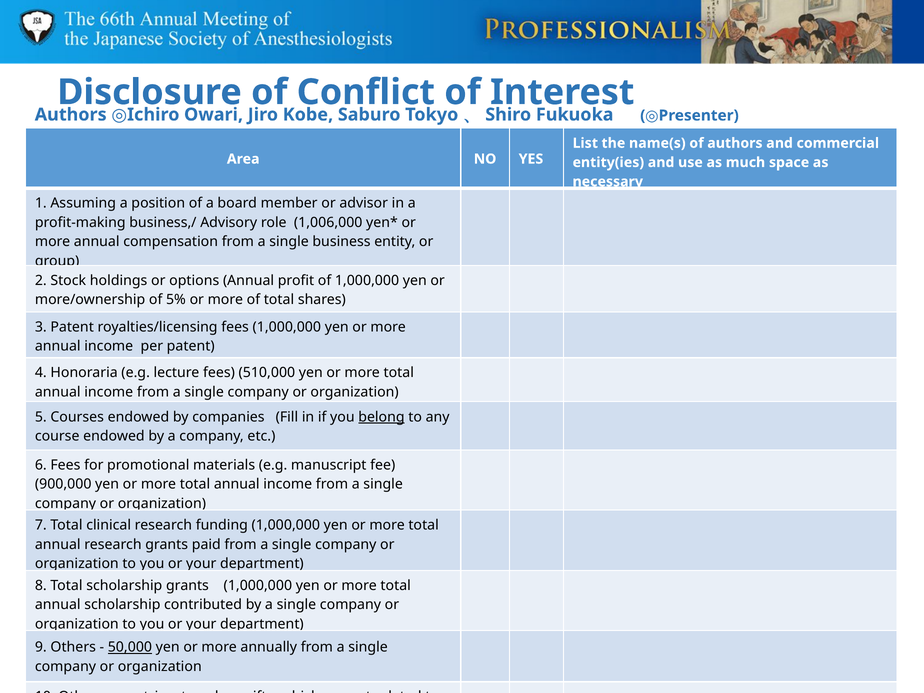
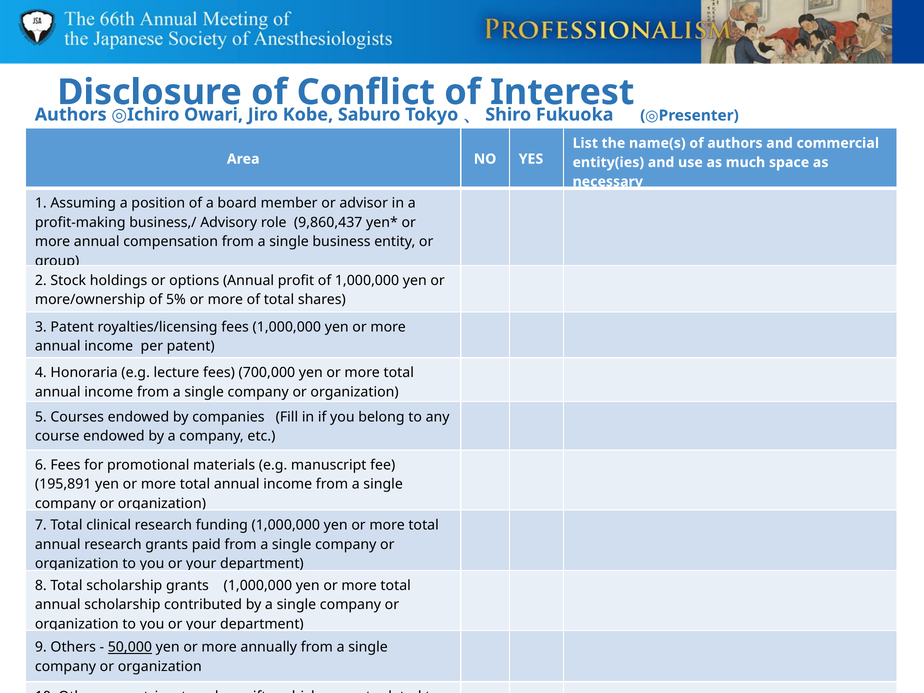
1,006,000: 1,006,000 -> 9,860,437 (328, 223)
510,000: 510,000 -> 700,000 (267, 373)
belong underline: present -> none (381, 417)
900,000: 900,000 -> 195,891 (63, 484)
